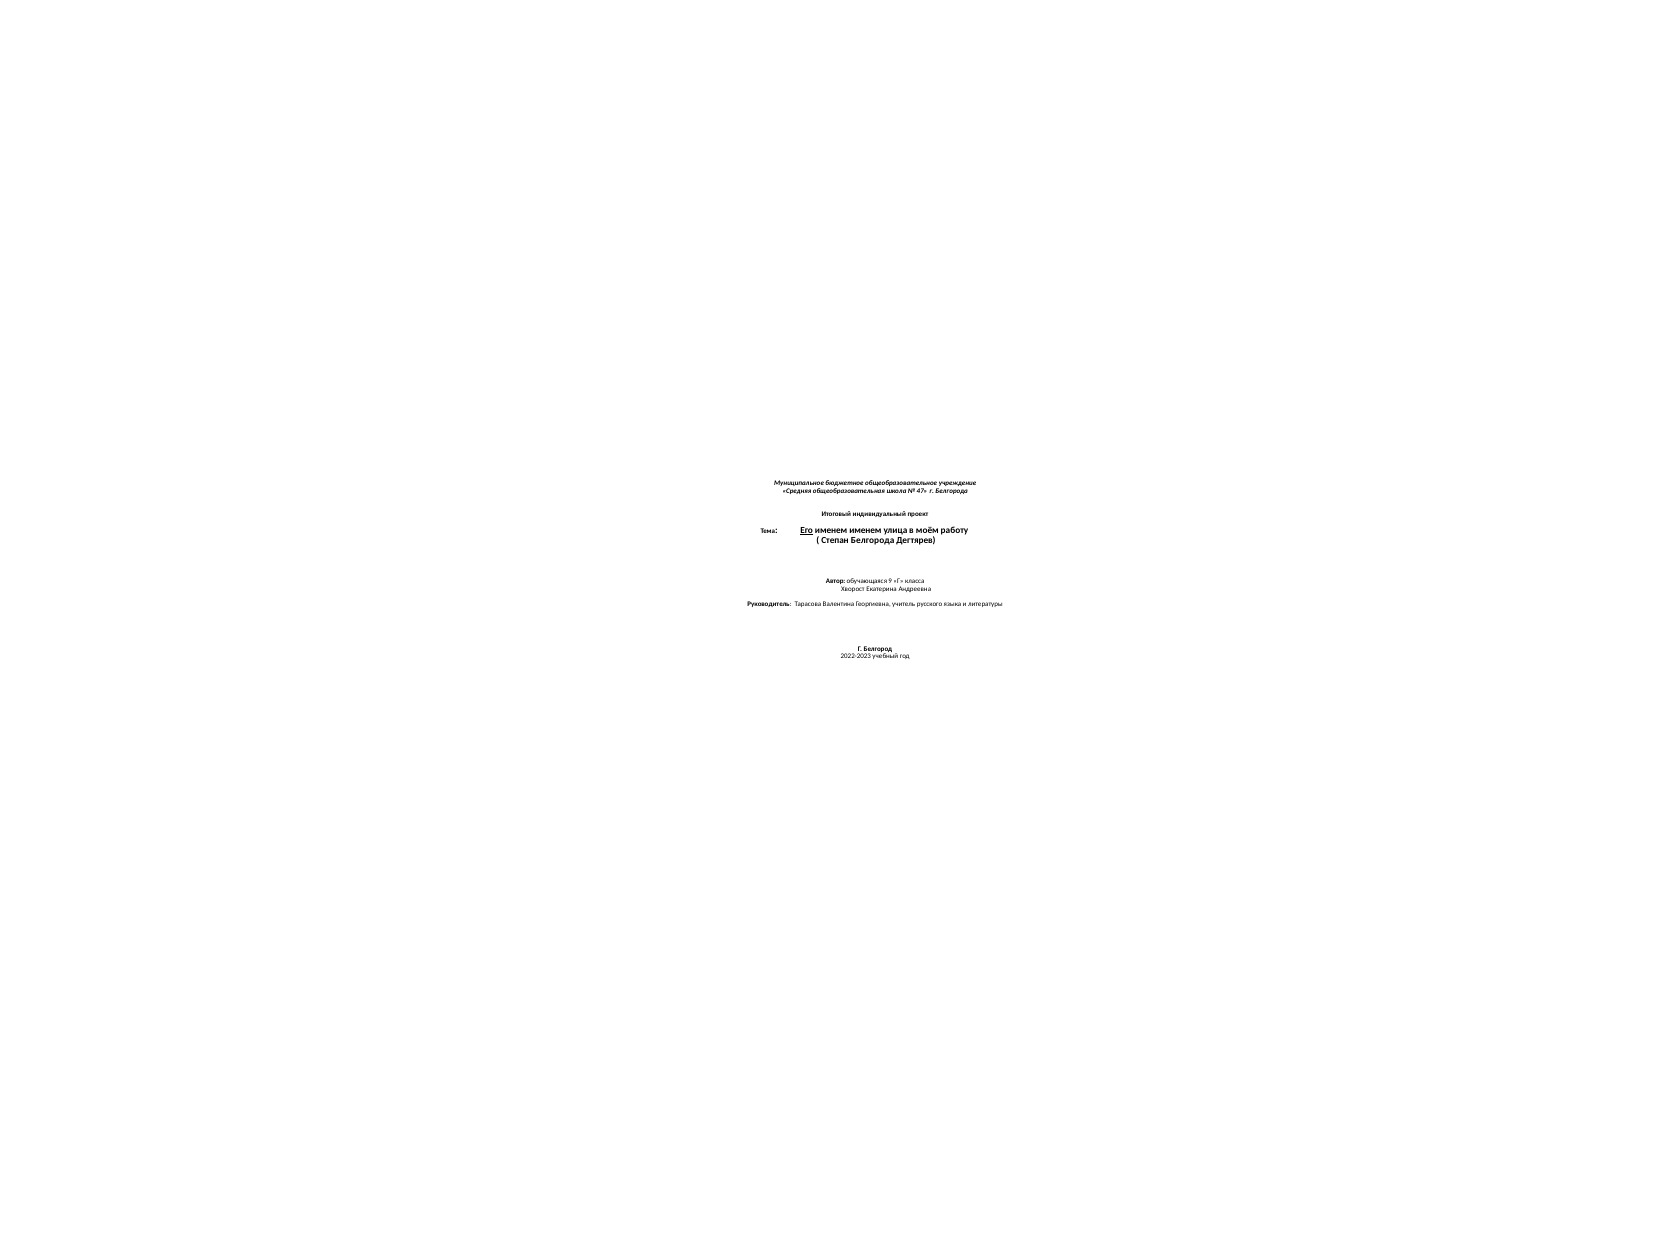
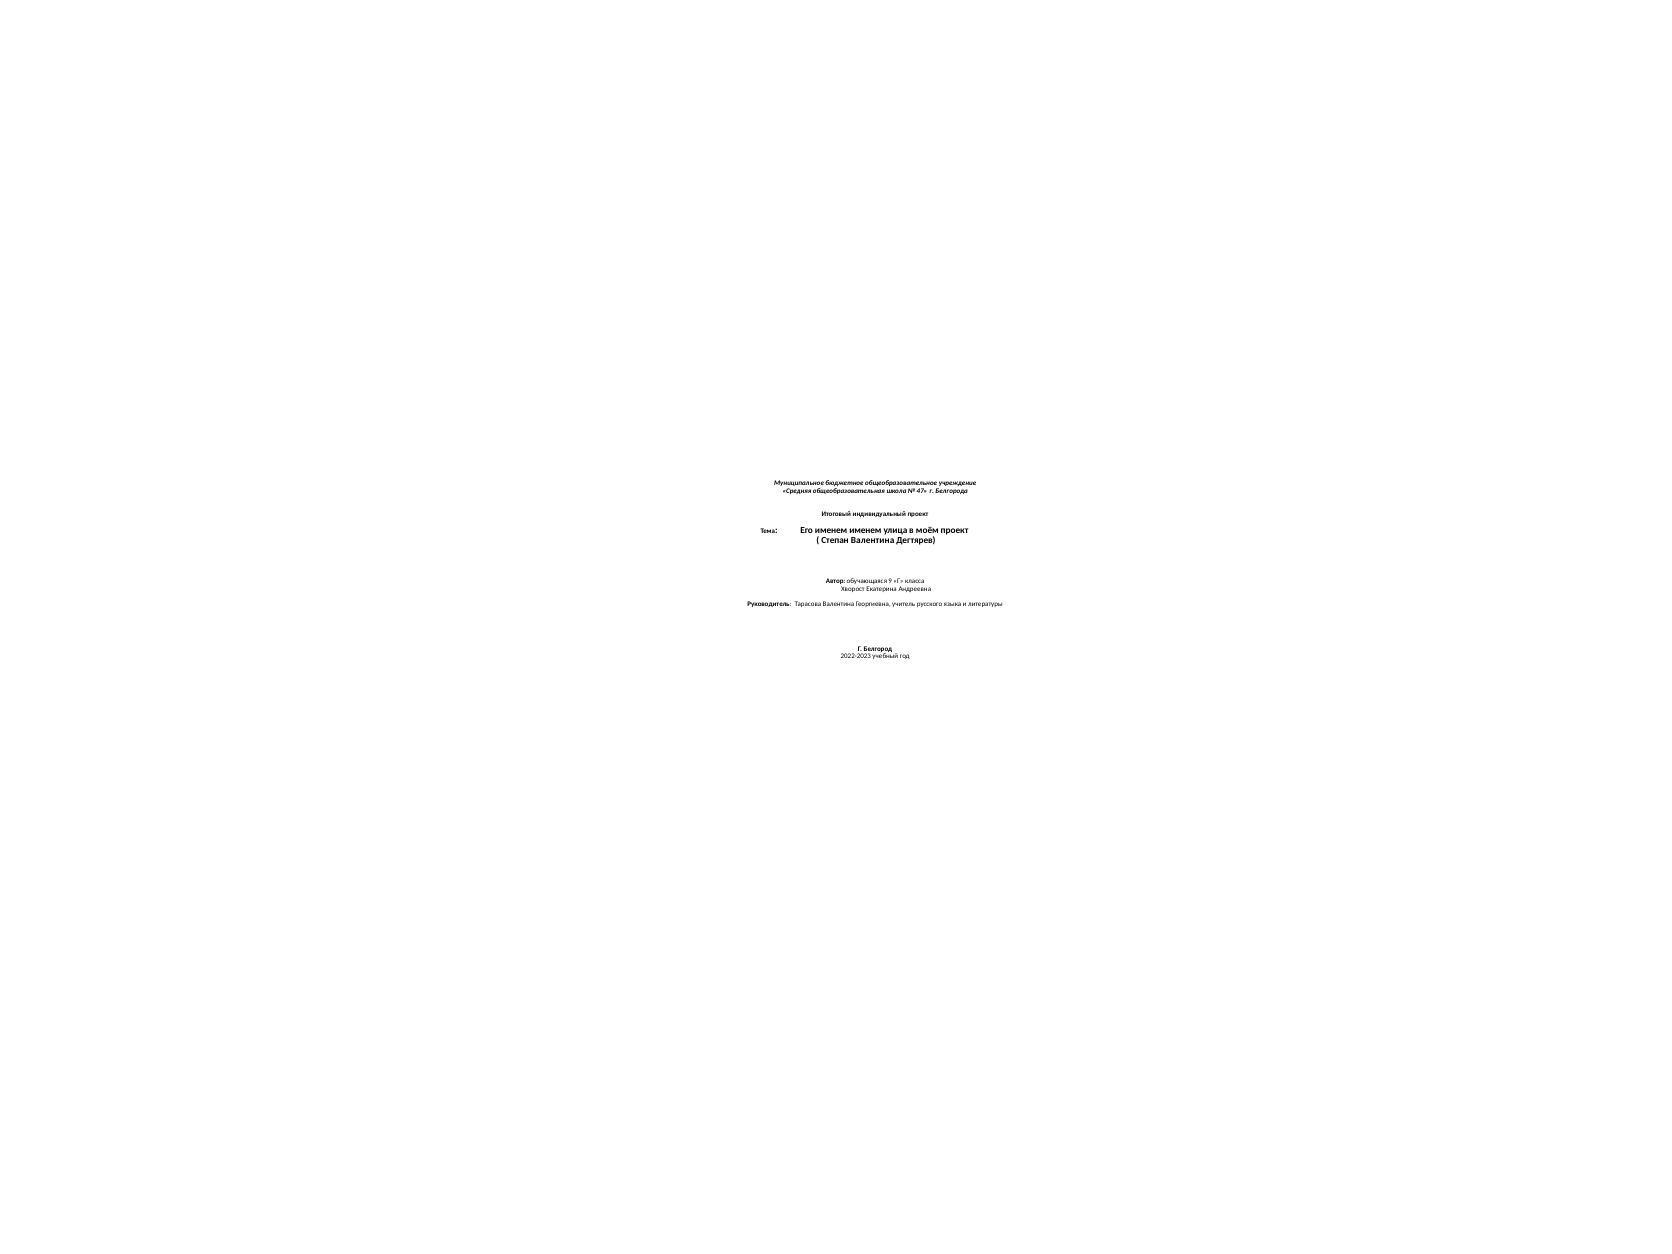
Его underline: present -> none (807, 530)
моём работу: работу -> проект (955, 530)
Степан Белгорода: Белгорода -> Валентина (873, 540)
